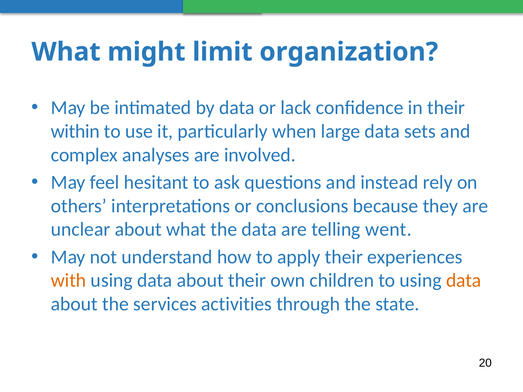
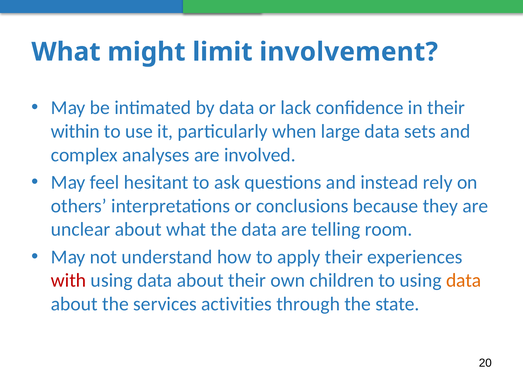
organization: organization -> involvement (349, 52)
went: went -> room (389, 230)
with colour: orange -> red (69, 281)
